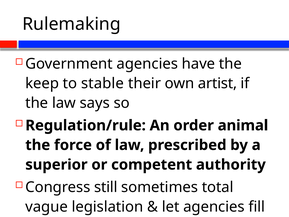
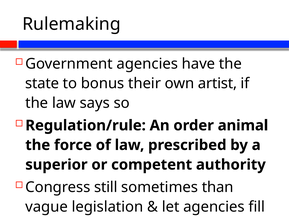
keep: keep -> state (42, 83)
stable: stable -> bonus (103, 83)
total: total -> than (218, 187)
